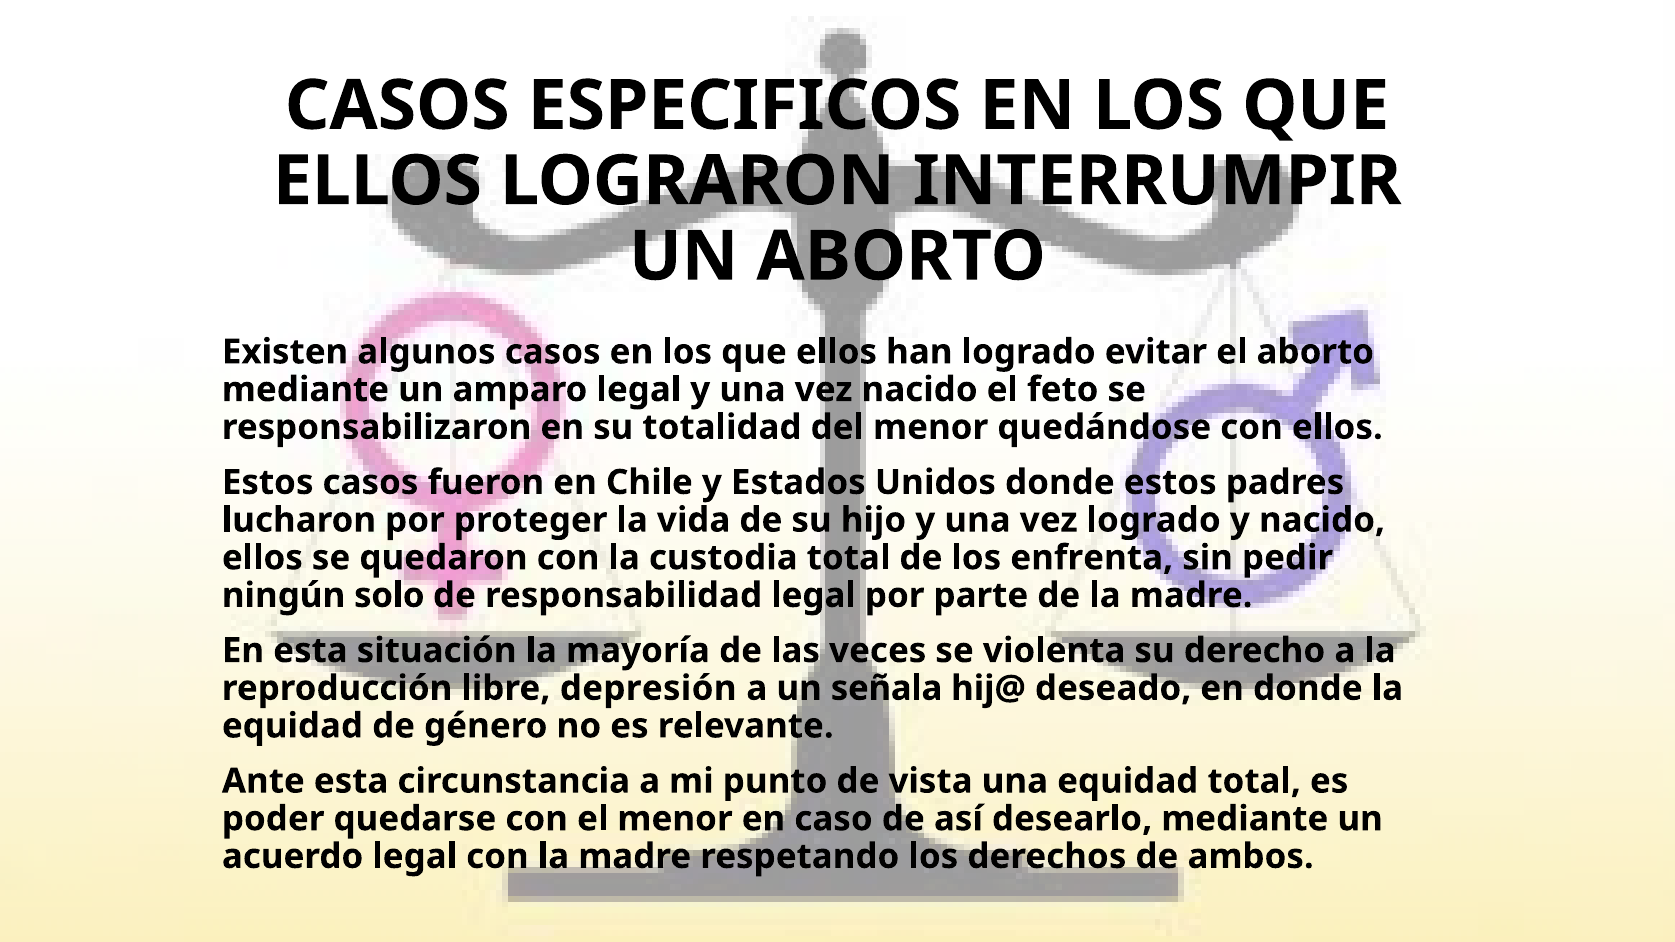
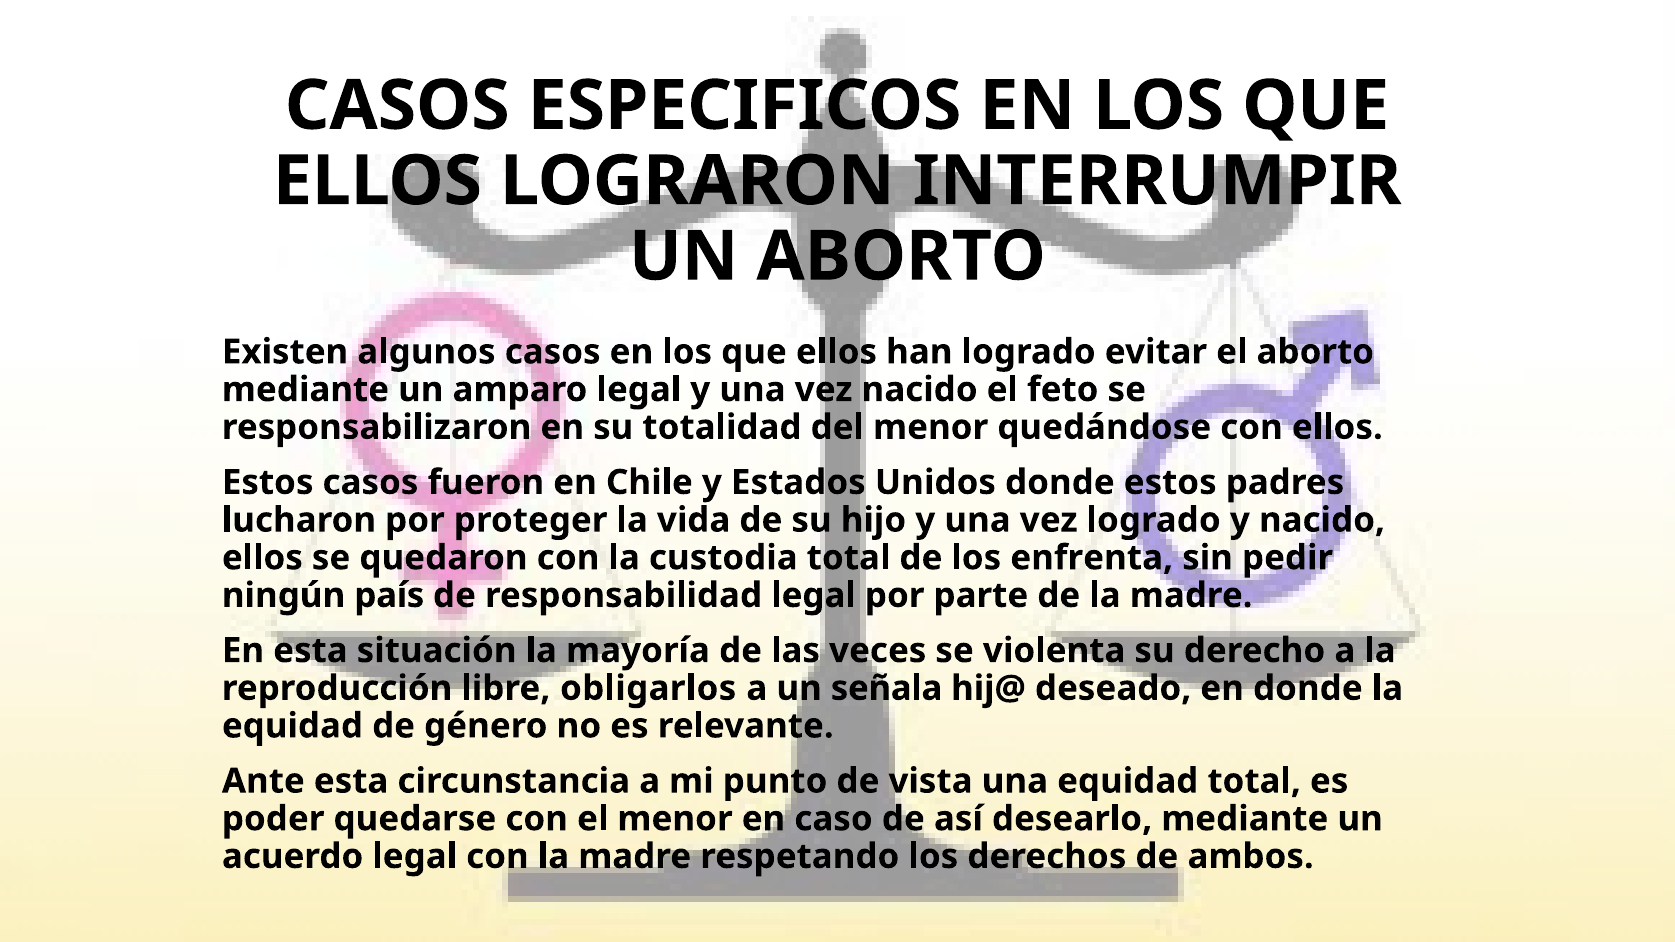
solo: solo -> país (389, 596)
depresión: depresión -> obligarlos (648, 688)
